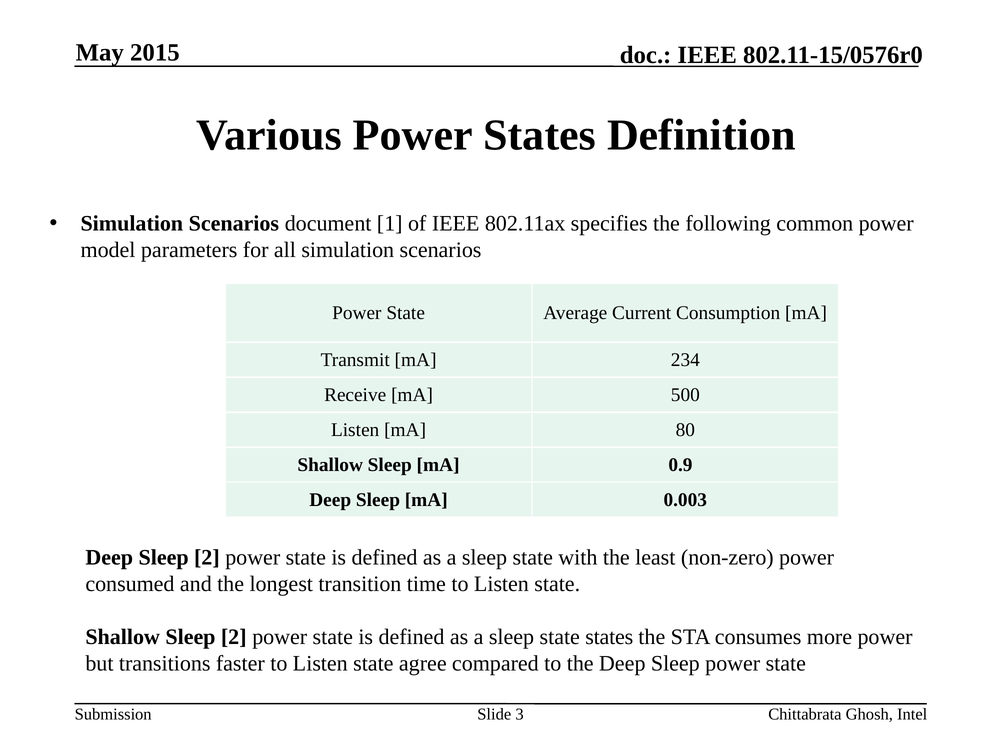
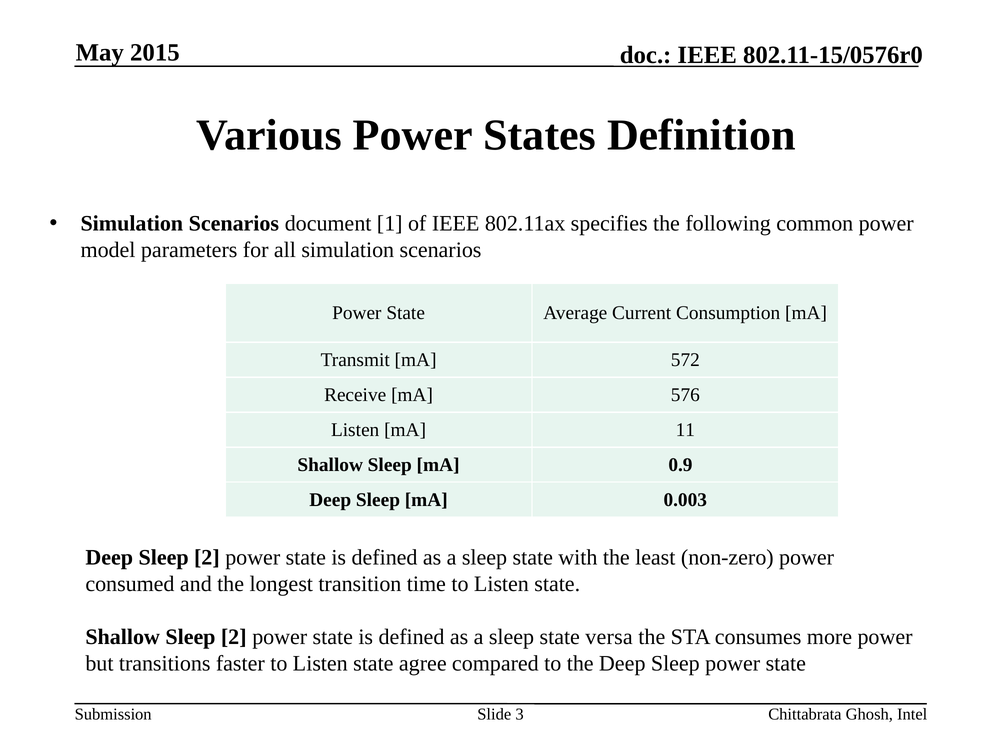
234: 234 -> 572 (685, 360)
500: 500 -> 576 (685, 395)
80: 80 -> 11 (685, 430)
state states: states -> versa (609, 637)
